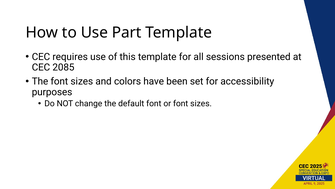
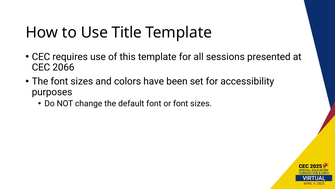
Part: Part -> Title (127, 32)
2085: 2085 -> 2066 (63, 67)
